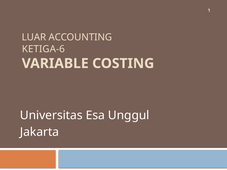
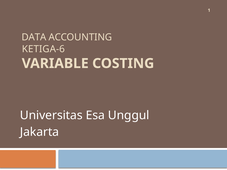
LUAR: LUAR -> DATA (34, 37)
